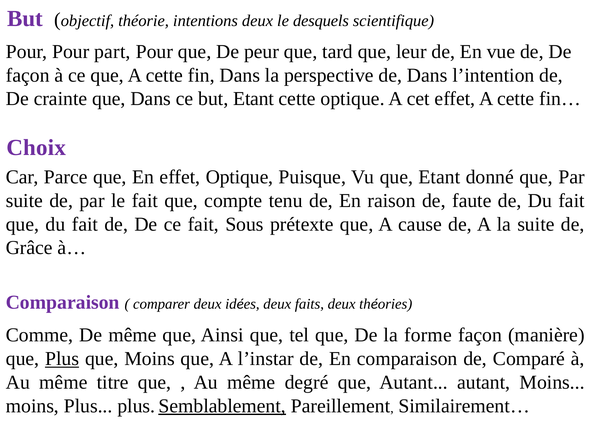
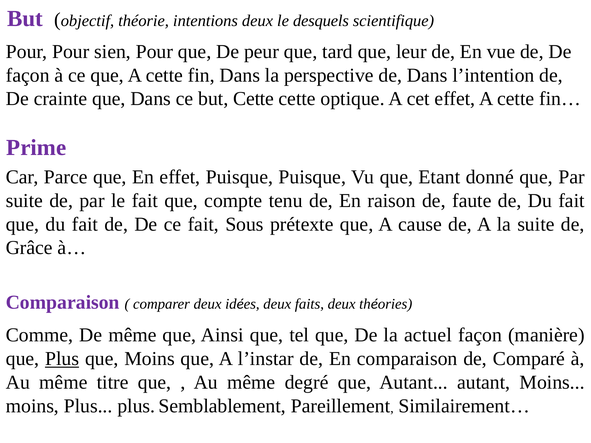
part: part -> sien (113, 52)
but Etant: Etant -> Cette (254, 99)
Choix: Choix -> Prime (36, 148)
effet Optique: Optique -> Puisque (239, 177)
forme: forme -> actuel (428, 335)
Semblablement underline: present -> none (222, 406)
